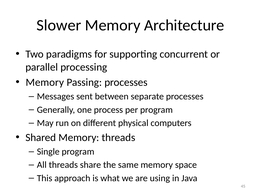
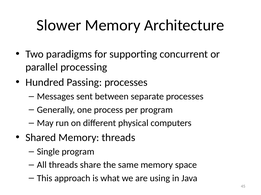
Memory: Memory -> Hundred (45, 83)
